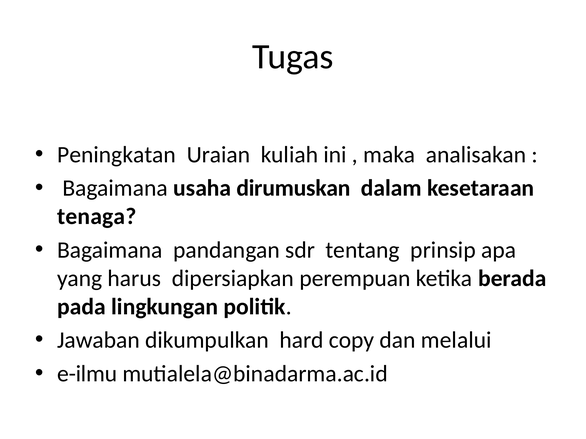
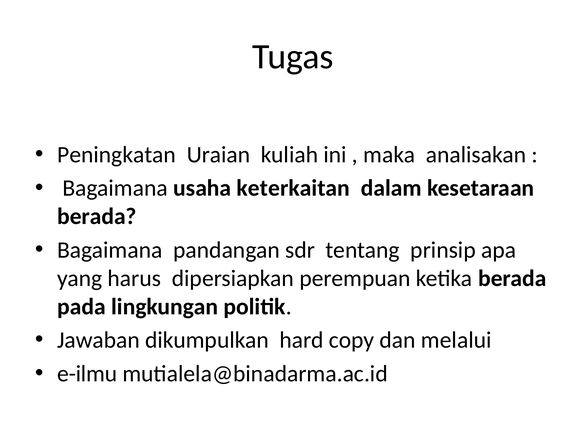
dirumuskan: dirumuskan -> keterkaitan (293, 188)
tenaga: tenaga -> berada (97, 217)
